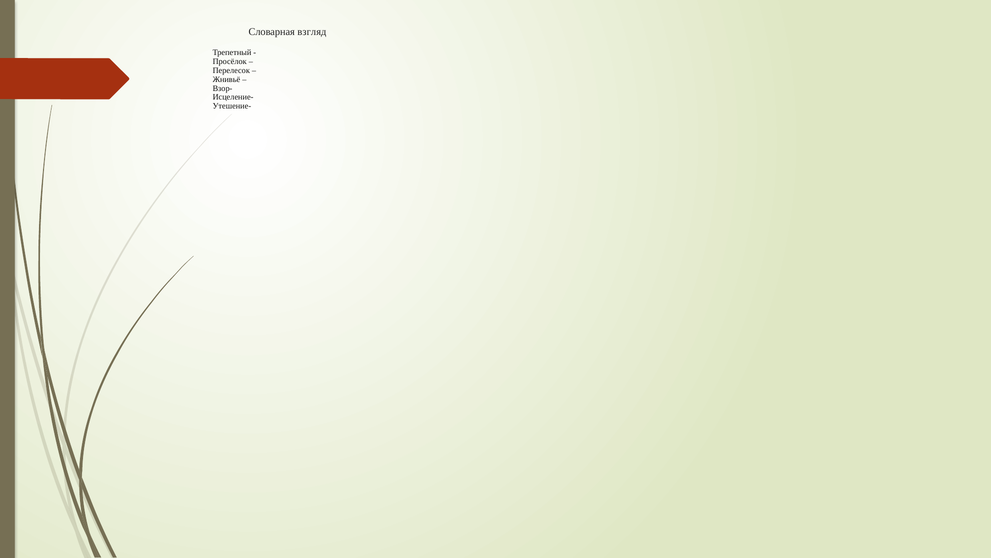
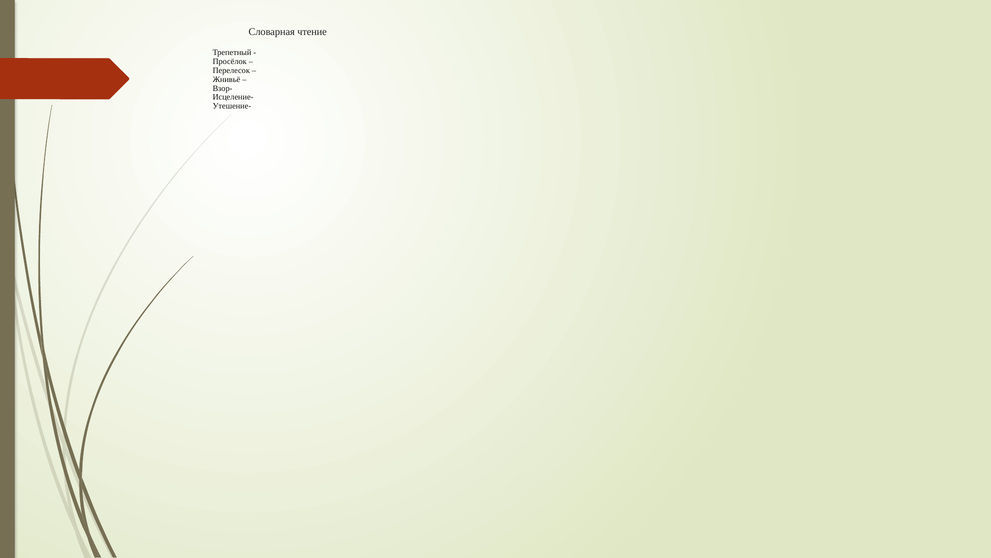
взгляд: взгляд -> чтение (312, 32)
